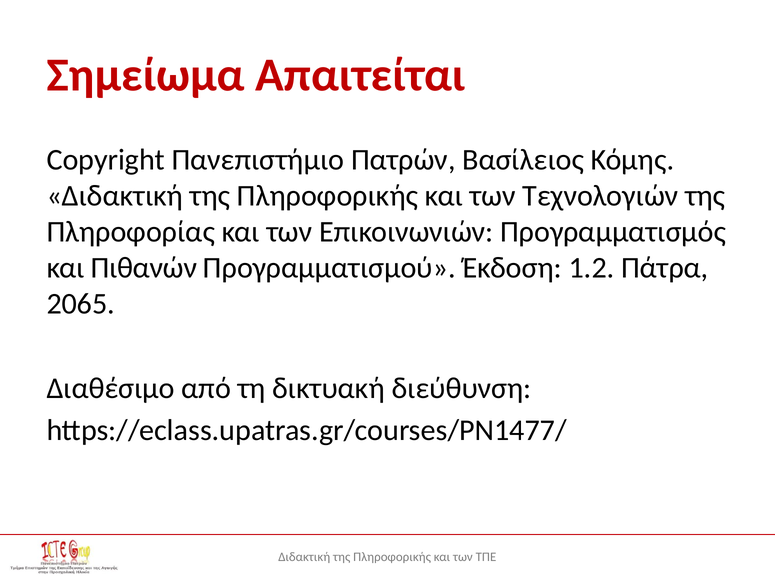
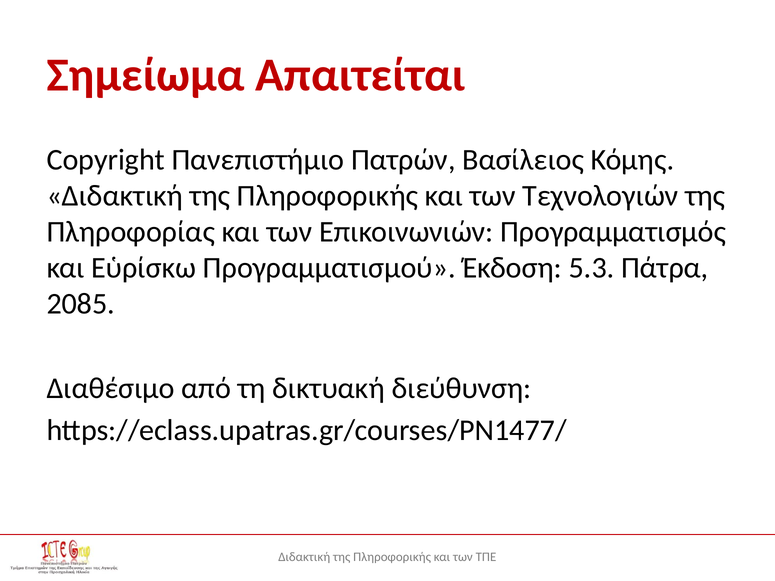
Πιθανών: Πιθανών -> Εὑρίσκω (144, 268)
1.2: 1.2 -> 5.3 (592, 268)
2065: 2065 -> 2085 (81, 304)
